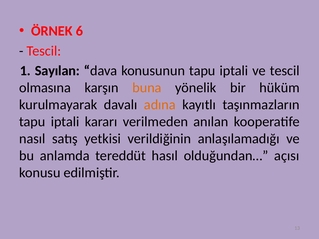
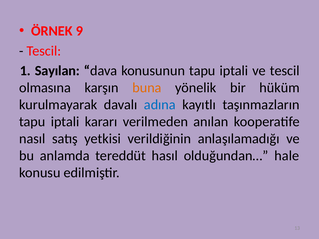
6: 6 -> 9 (79, 31)
adına colour: orange -> blue (160, 105)
açısı: açısı -> hale (287, 156)
